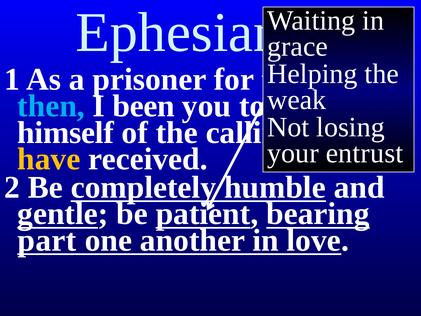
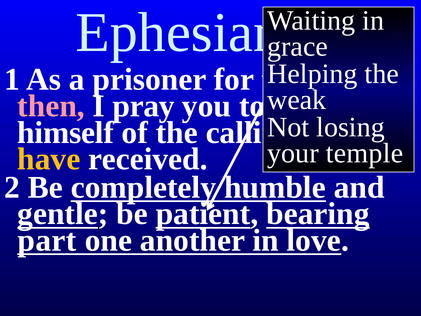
then colour: light blue -> pink (51, 106)
been: been -> pray (144, 106)
entrust: entrust -> temple (364, 153)
